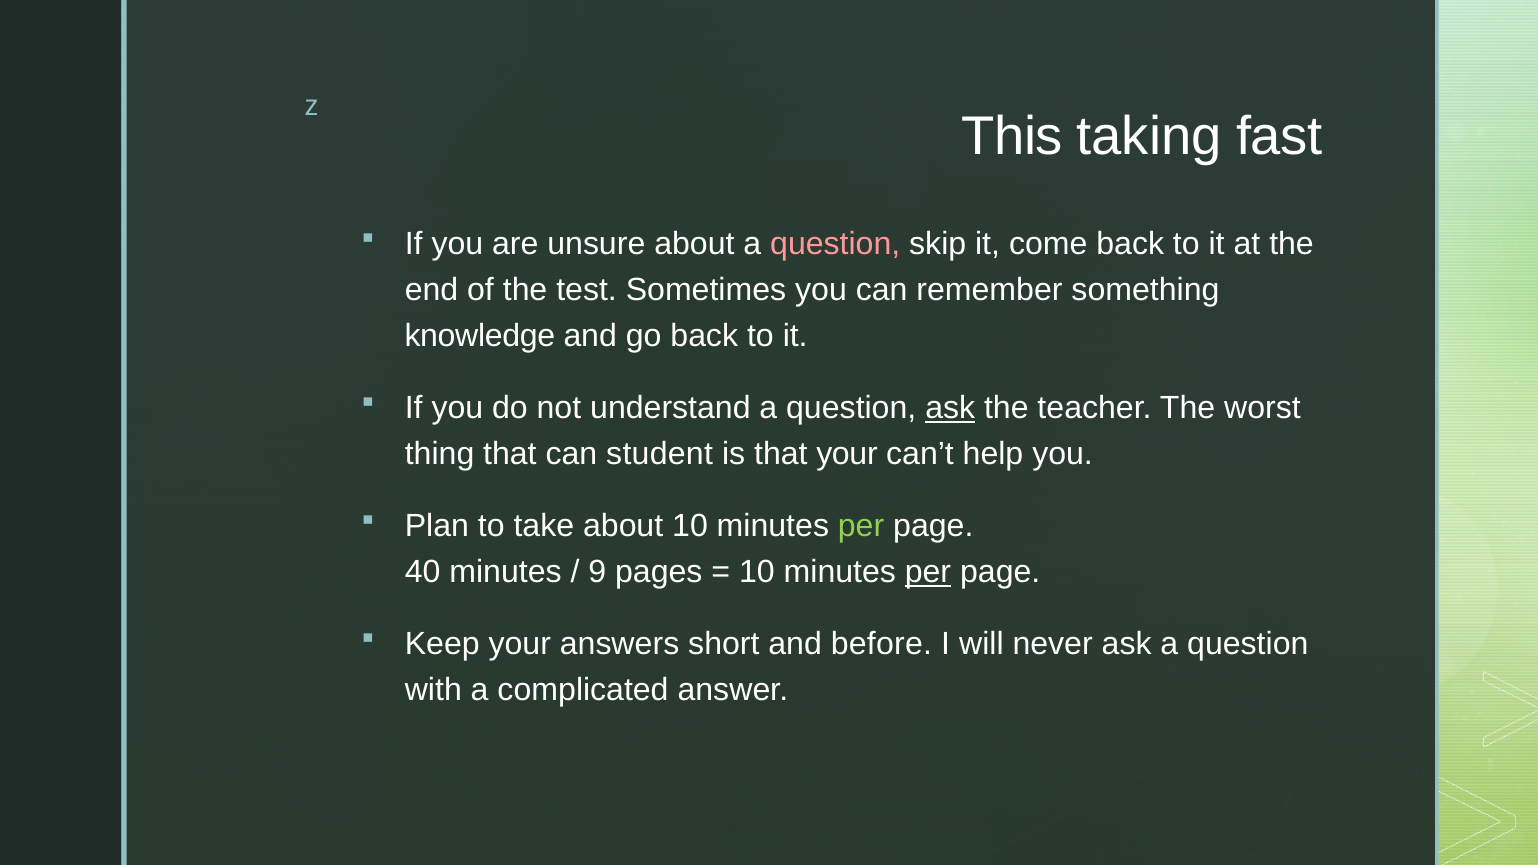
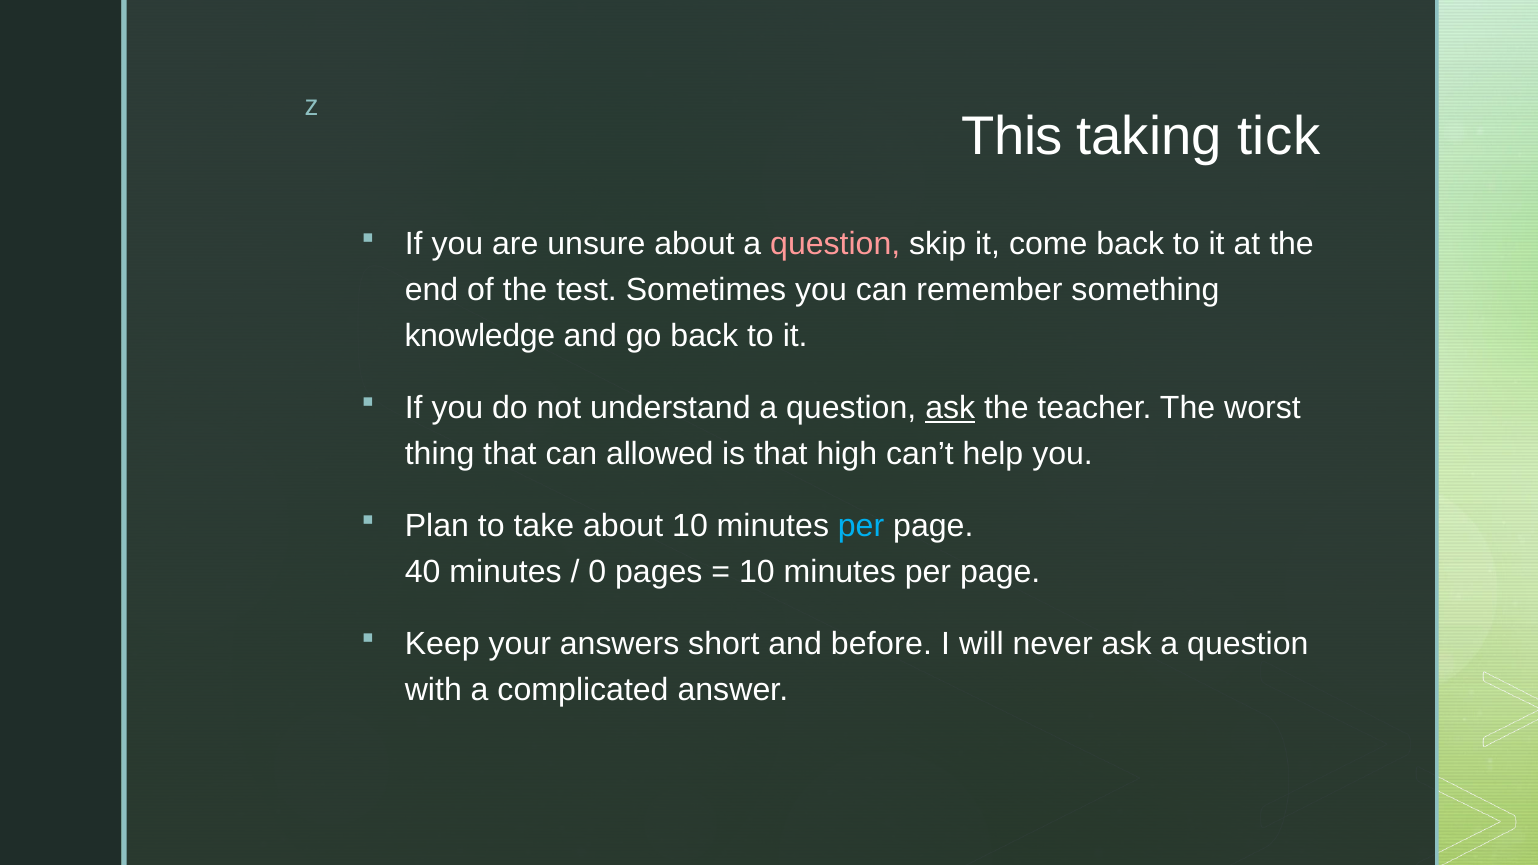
fast: fast -> tick (1279, 137)
student: student -> allowed (660, 454)
that your: your -> high (847, 454)
per colour: light green -> light blue (861, 526)
9: 9 -> 0 (597, 572)
per underline: present -> none (928, 572)
